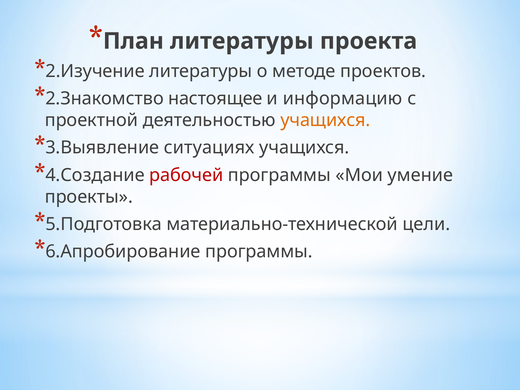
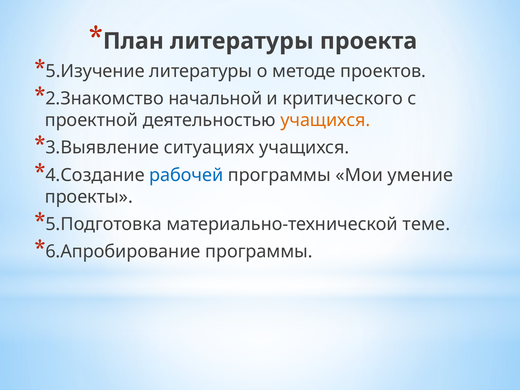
2.Изучение: 2.Изучение -> 5.Изучение (95, 71)
настоящее: настоящее -> начальной (215, 99)
информацию: информацию -> критического (343, 99)
рабочей colour: red -> blue (186, 175)
цели: цели -> теме (426, 224)
